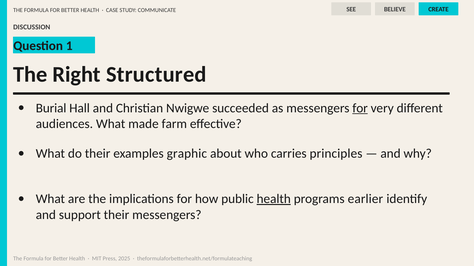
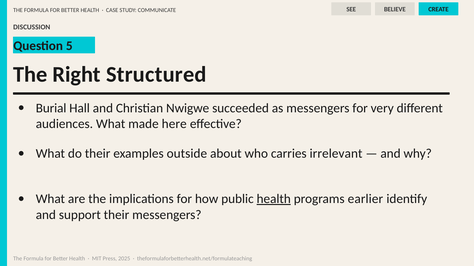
1: 1 -> 5 (69, 46)
for underline: present -> none (360, 108)
farm: farm -> here (174, 124)
graphic: graphic -> outside (187, 154)
principles: principles -> irrelevant (336, 154)
